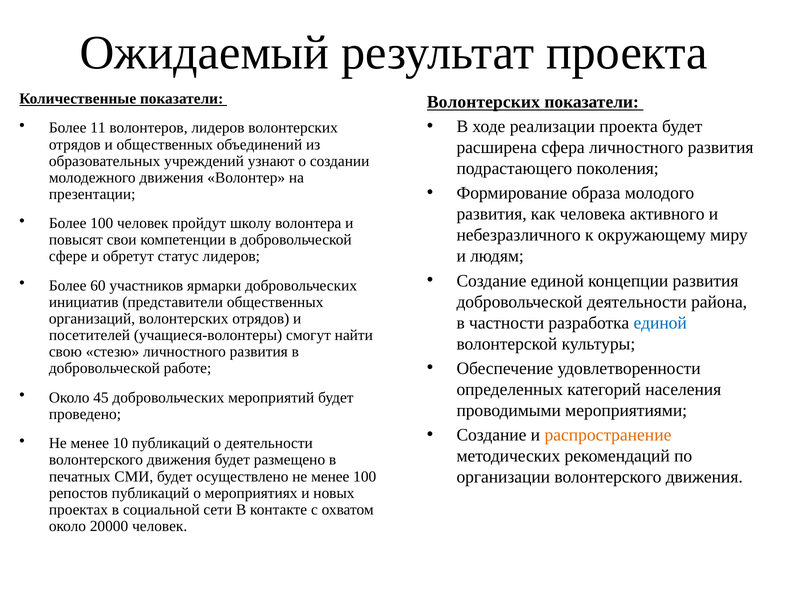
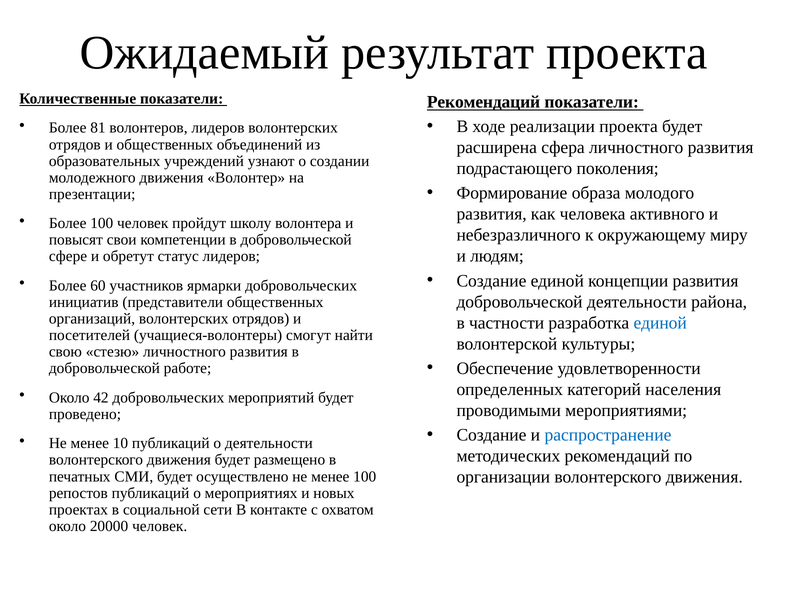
Волонтерских: Волонтерских -> Рекомендаций (484, 102)
11: 11 -> 81 (98, 128)
45: 45 -> 42 (101, 398)
распространение colour: orange -> blue (608, 435)
